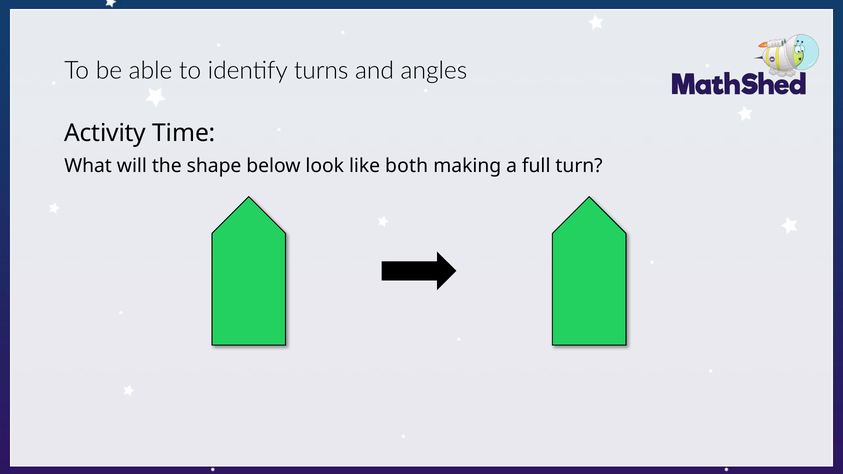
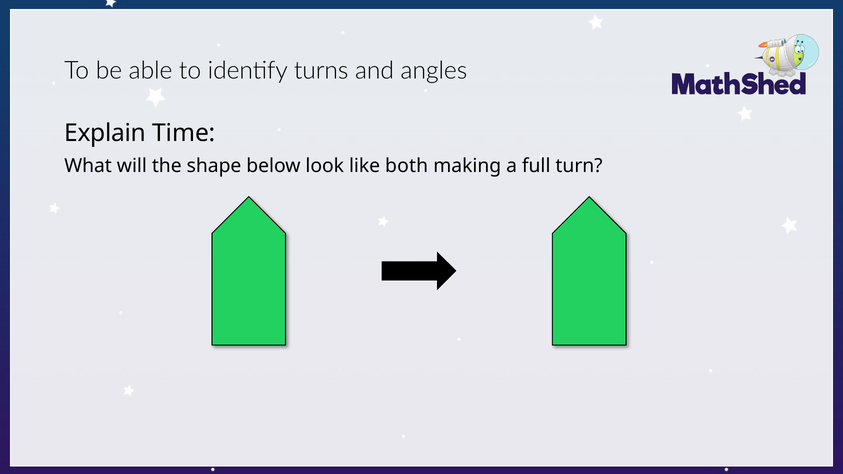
Activity: Activity -> Explain (105, 133)
